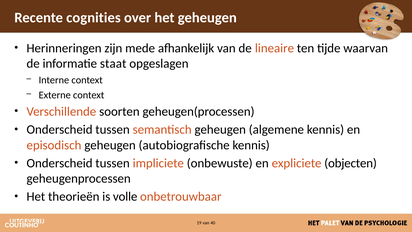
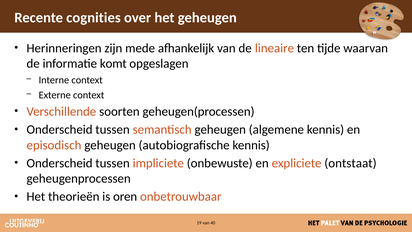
staat: staat -> komt (113, 64)
objecten: objecten -> ontstaat (350, 163)
volle: volle -> oren (125, 197)
